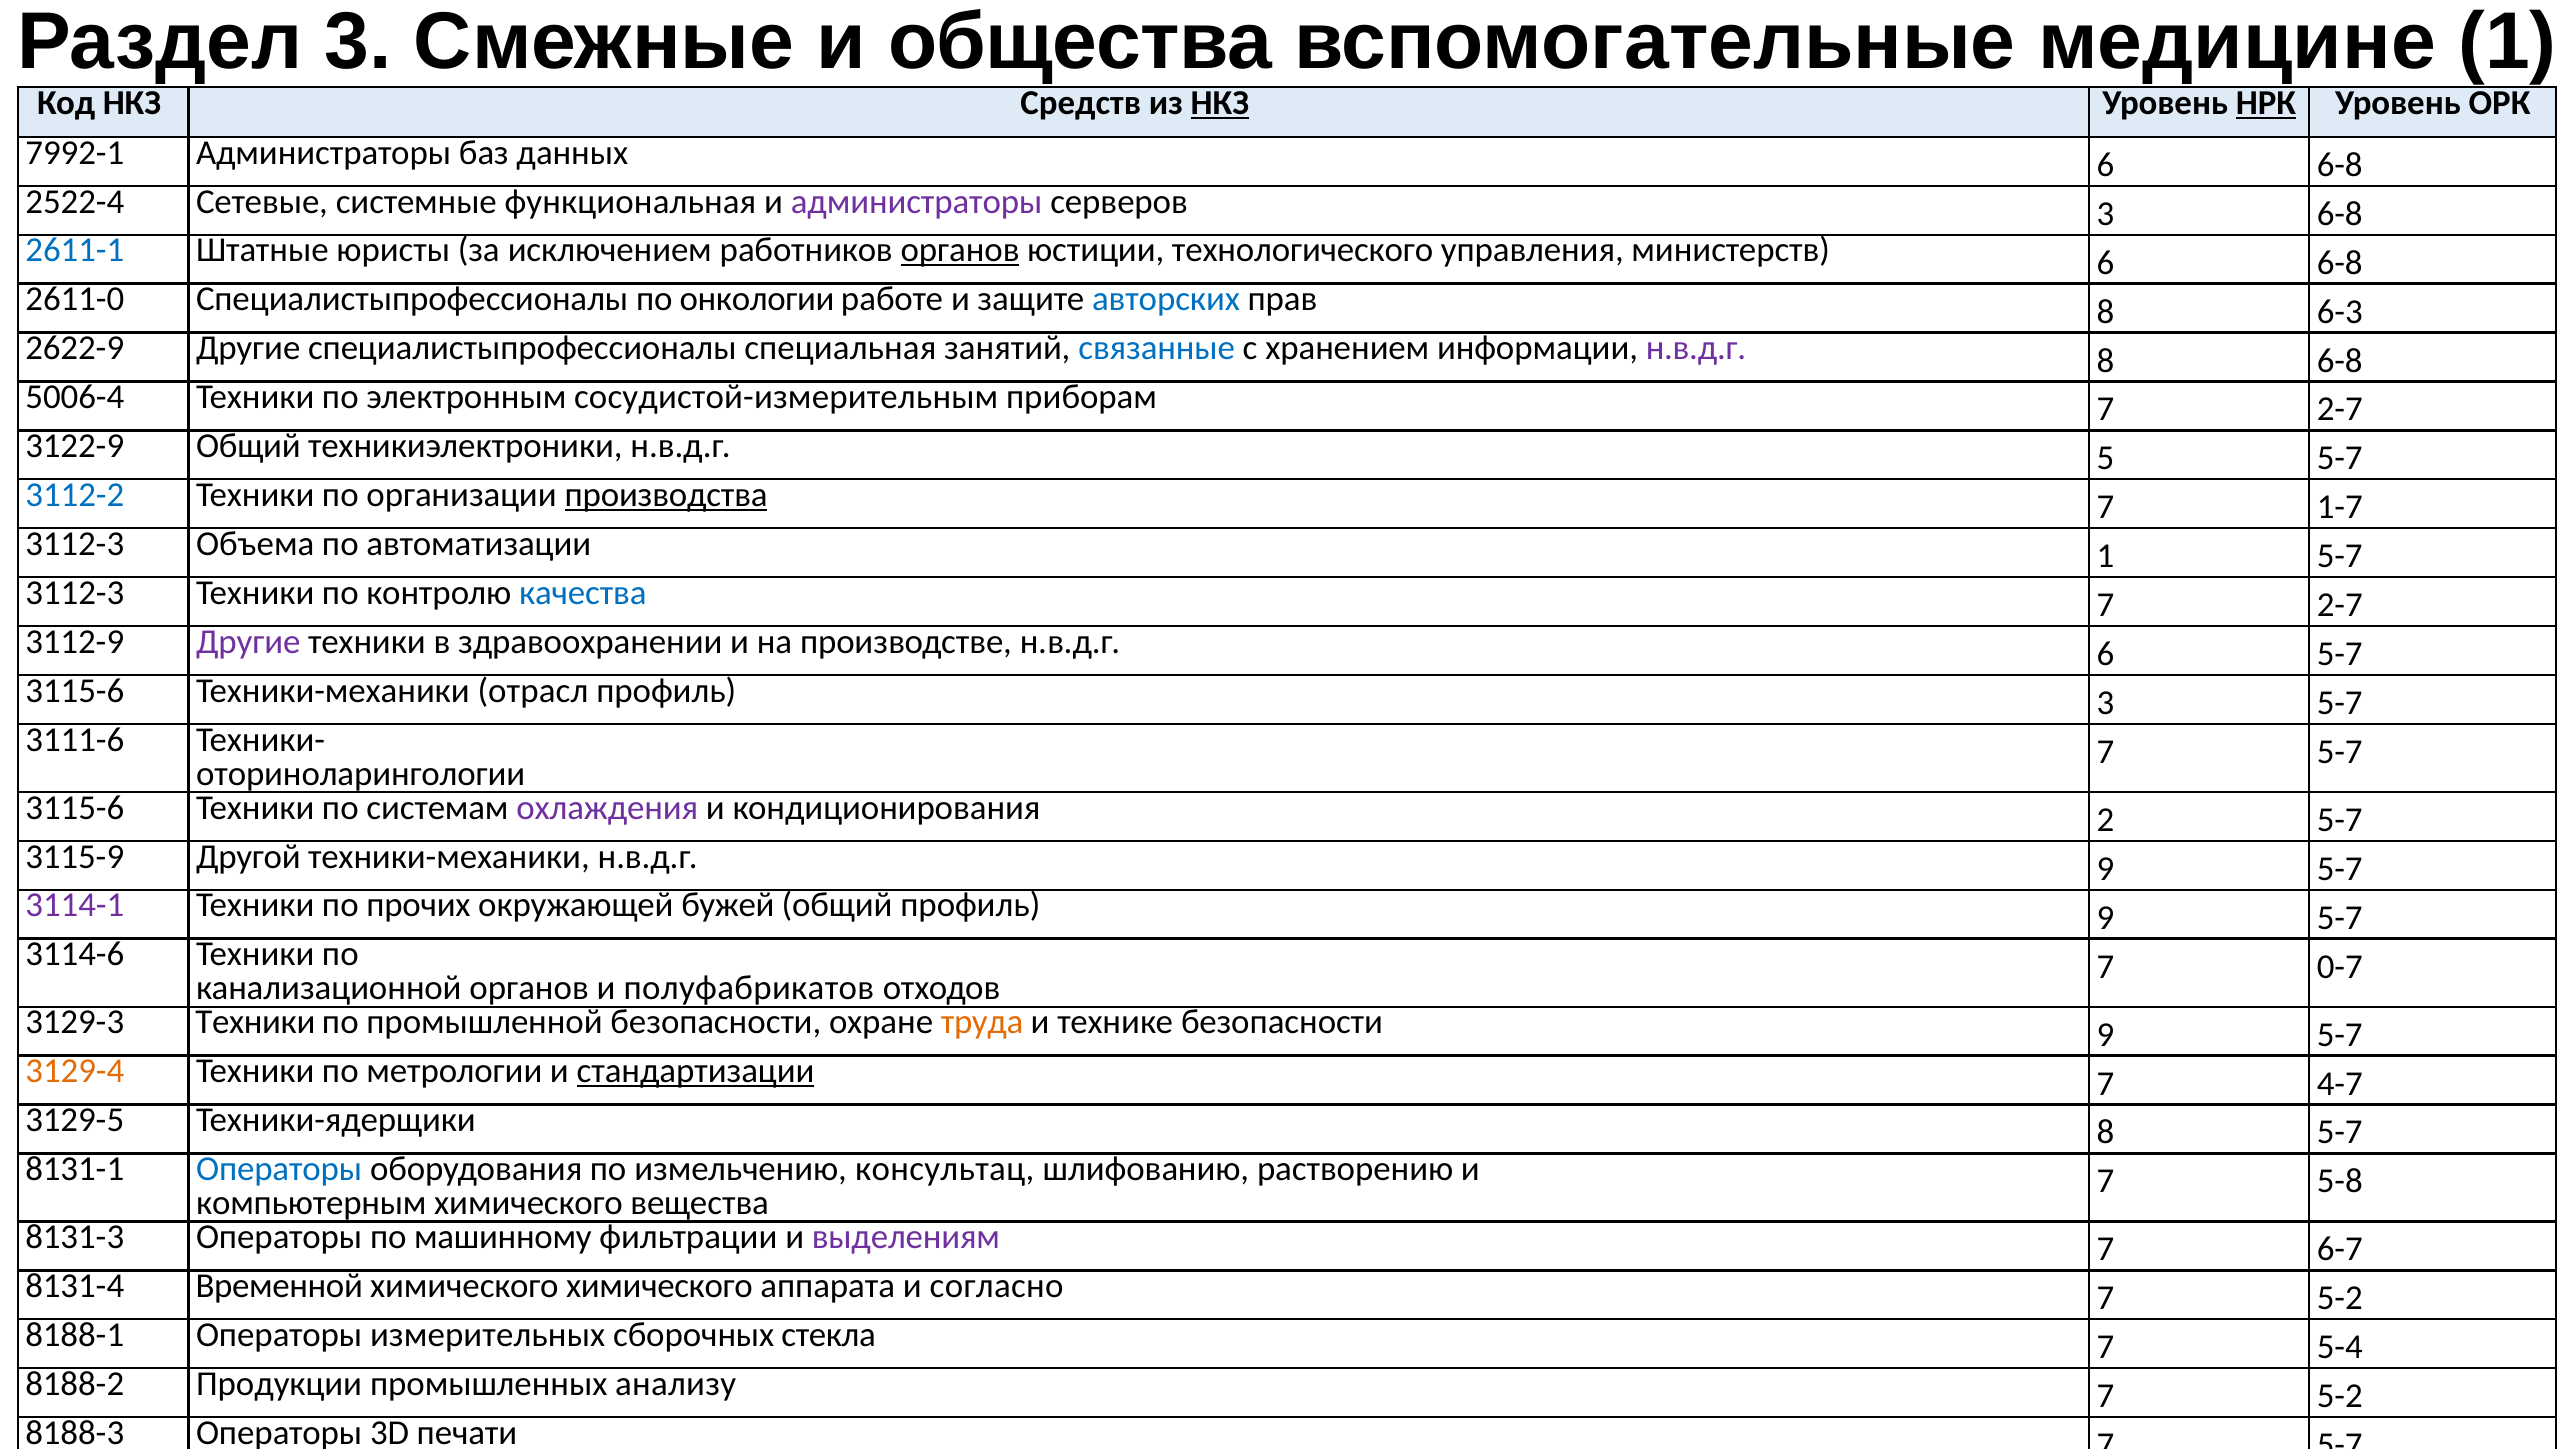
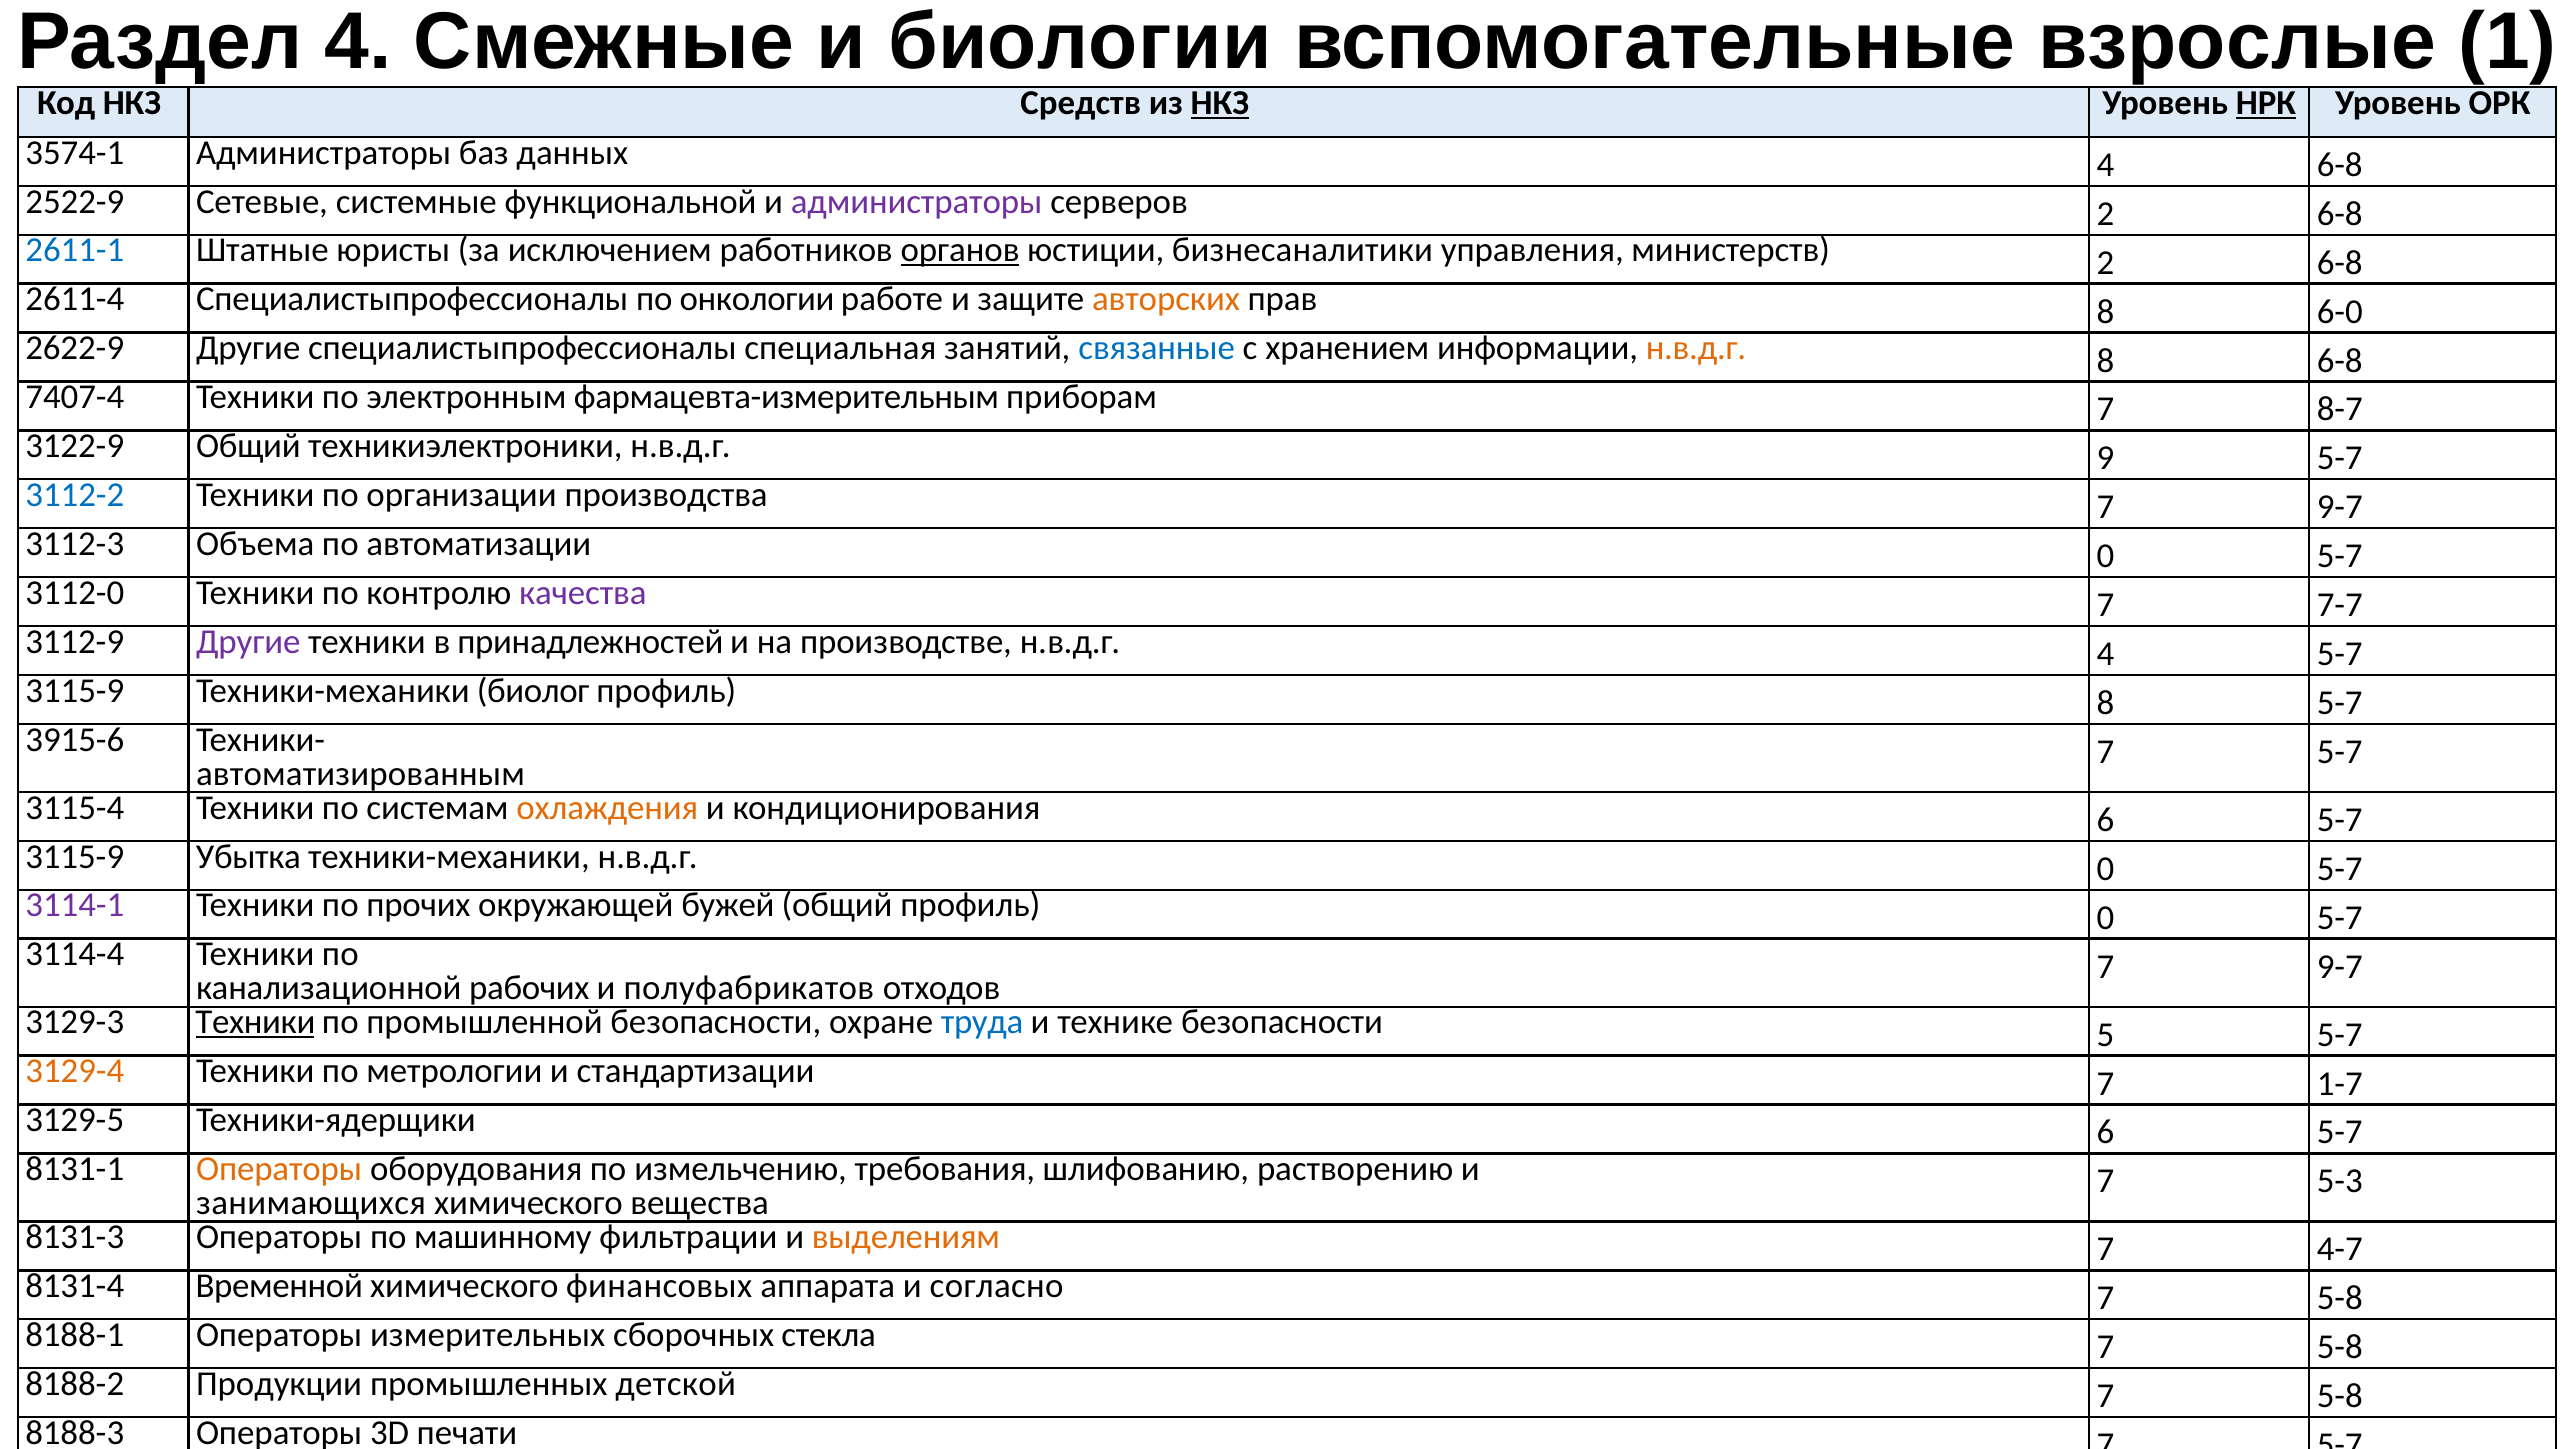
Раздел 3: 3 -> 4 (358, 42)
общества: общества -> биологии (1080, 42)
медицине: медицине -> взрослые (2237, 42)
7992-1: 7992-1 -> 3574-1 (75, 153)
данных 6: 6 -> 4 (2105, 165)
2522-4: 2522-4 -> 2522-9 (75, 202)
функциональная: функциональная -> функциональной (631, 202)
серверов 3: 3 -> 2 (2105, 214)
технологического: технологического -> бизнесаналитики (1302, 250)
министерств 6: 6 -> 2 (2105, 263)
2611-0: 2611-0 -> 2611-4 (75, 299)
авторских colour: blue -> orange (1166, 299)
6-3: 6-3 -> 6-0 (2340, 312)
н.в.д.г colour: purple -> orange (1696, 348)
5006-4: 5006-4 -> 7407-4 (75, 397)
сосудистой-измерительным: сосудистой-измерительным -> фармацевта-измерительным (786, 397)
приборам 7 2-7: 2-7 -> 8-7 (2340, 409)
5: 5 -> 9 (2105, 458)
производства underline: present -> none (666, 495)
1-7: 1-7 -> 9-7 (2340, 507)
автоматизации 1: 1 -> 0 (2105, 556)
3112-3: 3112-3 -> 3112-0 (75, 593)
качества colour: blue -> purple (583, 593)
2-7: 2-7 -> 7-7 (2340, 605)
здравоохранении: здравоохранении -> принадлежностей (590, 642)
н.в.д.г 6: 6 -> 4 (2105, 654)
3115-6: 3115-6 -> 3115-9 (75, 691)
отрасл: отрасл -> биолог (533, 691)
профиль 3: 3 -> 8 (2105, 703)
3111-6: 3111-6 -> 3915-6 (75, 740)
оториноларингологии: оториноларингологии -> автоматизированным (361, 774)
3115-6: 3115-6 -> 3115-4 (75, 808)
охлаждения colour: purple -> orange (607, 808)
кондиционирования 2: 2 -> 6 (2105, 820)
Другой: Другой -> Убытка (248, 857)
н.в.д.г 9: 9 -> 0 (2105, 869)
профиль 9: 9 -> 0 (2105, 918)
3114-6: 3114-6 -> 3114-4 (75, 954)
0-7: 0-7 -> 9-7 (2340, 967)
канализационной органов: органов -> рабочих (529, 988)
Техники underline: none -> present (255, 1022)
труда colour: orange -> blue (982, 1022)
безопасности 9: 9 -> 5 (2105, 1035)
стандартизации underline: present -> none (696, 1071)
4-7: 4-7 -> 1-7 (2340, 1084)
Техники-ядерщики 8: 8 -> 6 (2105, 1132)
Операторы colour: blue -> orange (279, 1169)
консультац: консультац -> требования (945, 1169)
5-8: 5-8 -> 5-3 (2340, 1181)
компьютерным: компьютерным -> занимающихся (311, 1203)
выделениям colour: purple -> orange (906, 1237)
6-7: 6-7 -> 4-7 (2340, 1249)
химического химического: химического -> финансовых (659, 1286)
5-2: 5-2 -> 5-8 (2340, 1298)
5-4: 5-4 -> 5-8 (2340, 1347)
анализу: анализу -> детской (676, 1384)
5-2: 5-2 -> 5-8 (2340, 1396)
